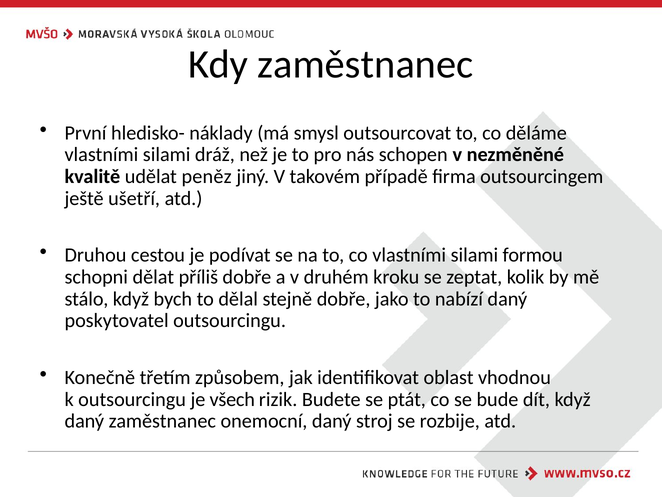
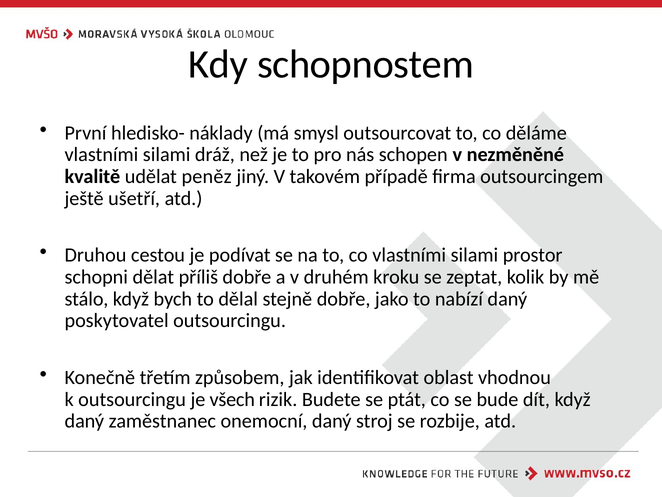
Kdy zaměstnanec: zaměstnanec -> schopnostem (366, 64)
formou: formou -> prostor (533, 255)
